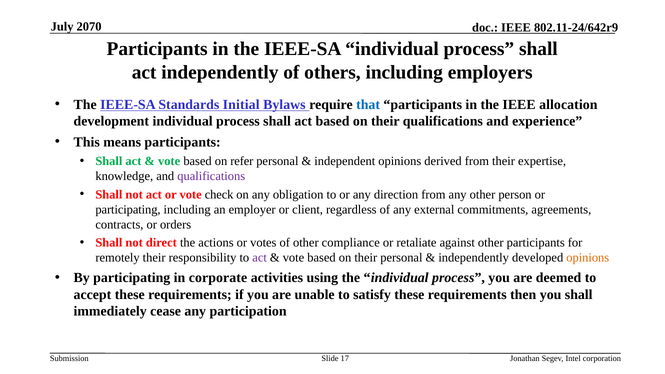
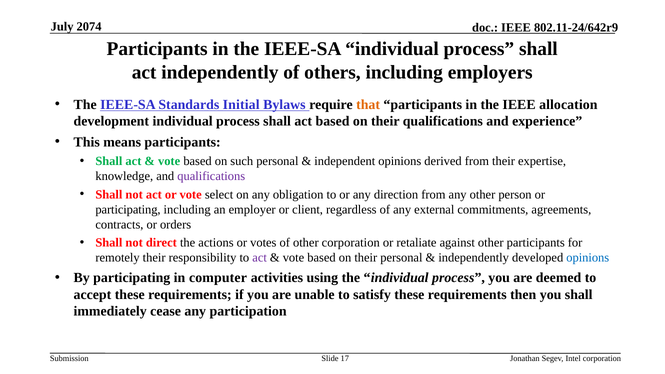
2070: 2070 -> 2074 (89, 26)
that colour: blue -> orange (368, 105)
refer: refer -> such (242, 161)
check: check -> select (219, 195)
other compliance: compliance -> corporation (351, 243)
opinions colour: orange -> blue (588, 258)
corporate: corporate -> computer (218, 278)
